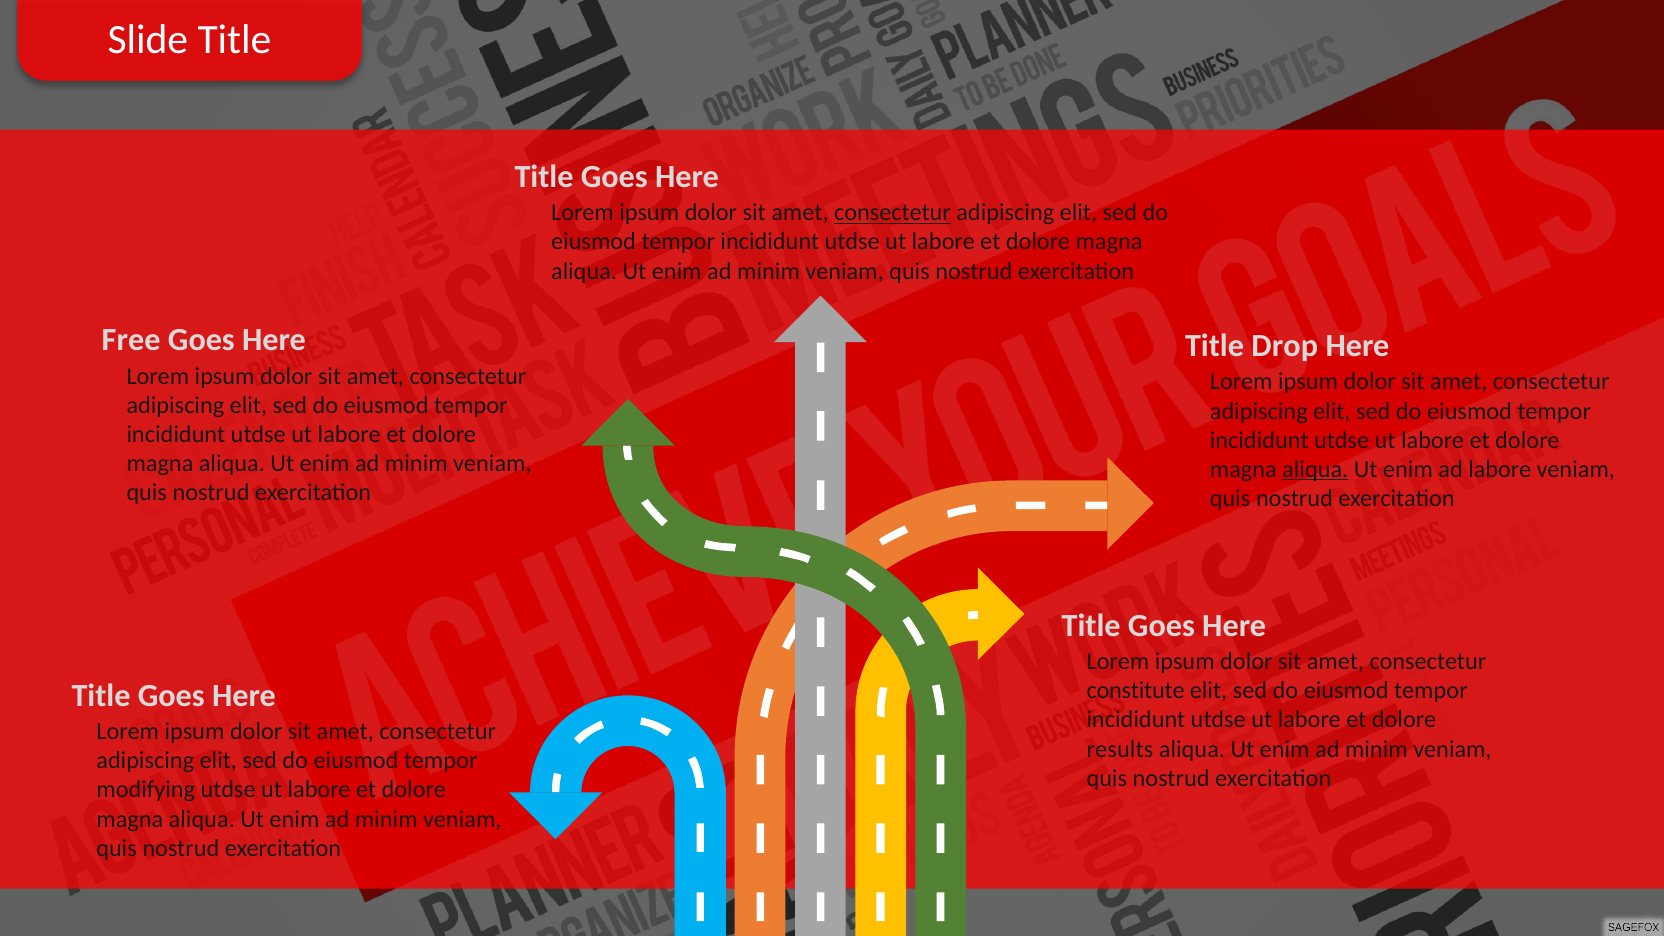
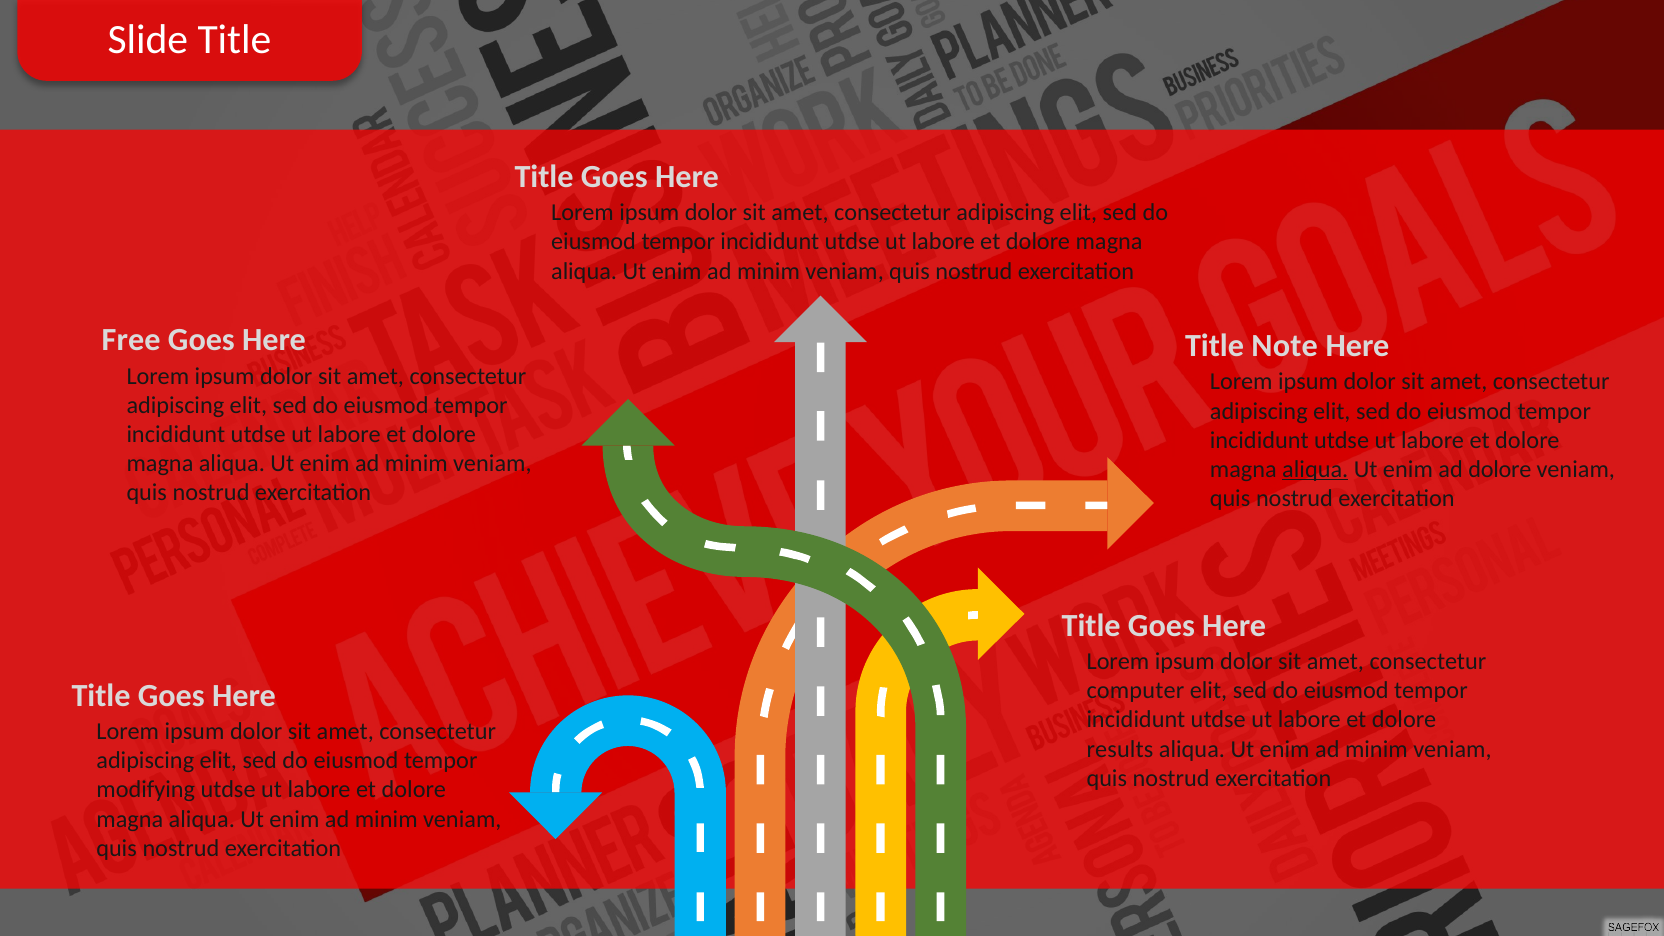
consectetur underline: present -> none (893, 213)
Drop: Drop -> Note (1285, 346)
ad labore: labore -> dolore (1500, 469)
constitute: constitute -> computer (1135, 691)
